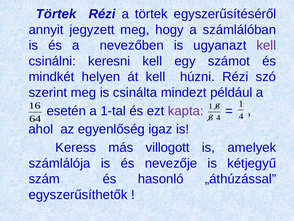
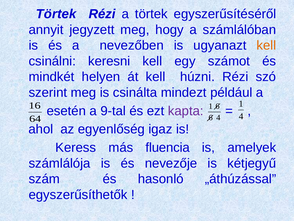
kell colour: purple -> orange (266, 45)
1-tal: 1-tal -> 9-tal (113, 111)
villogott: villogott -> fluencia (168, 147)
